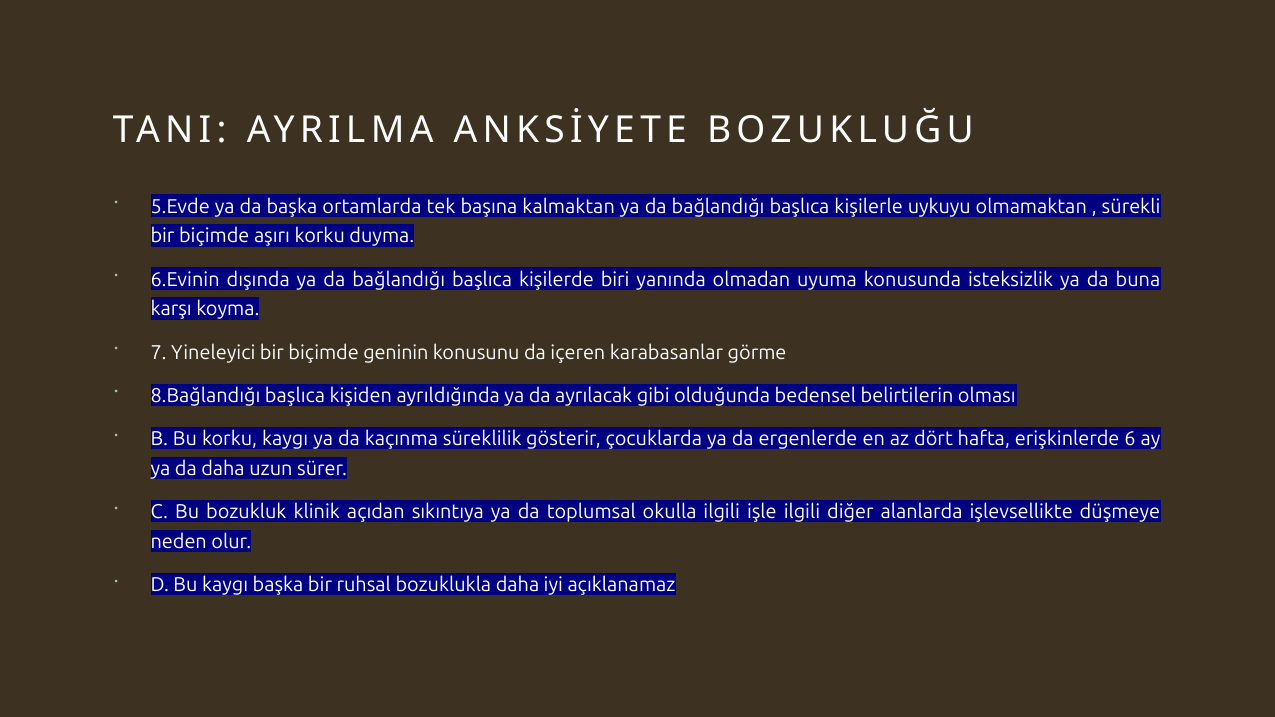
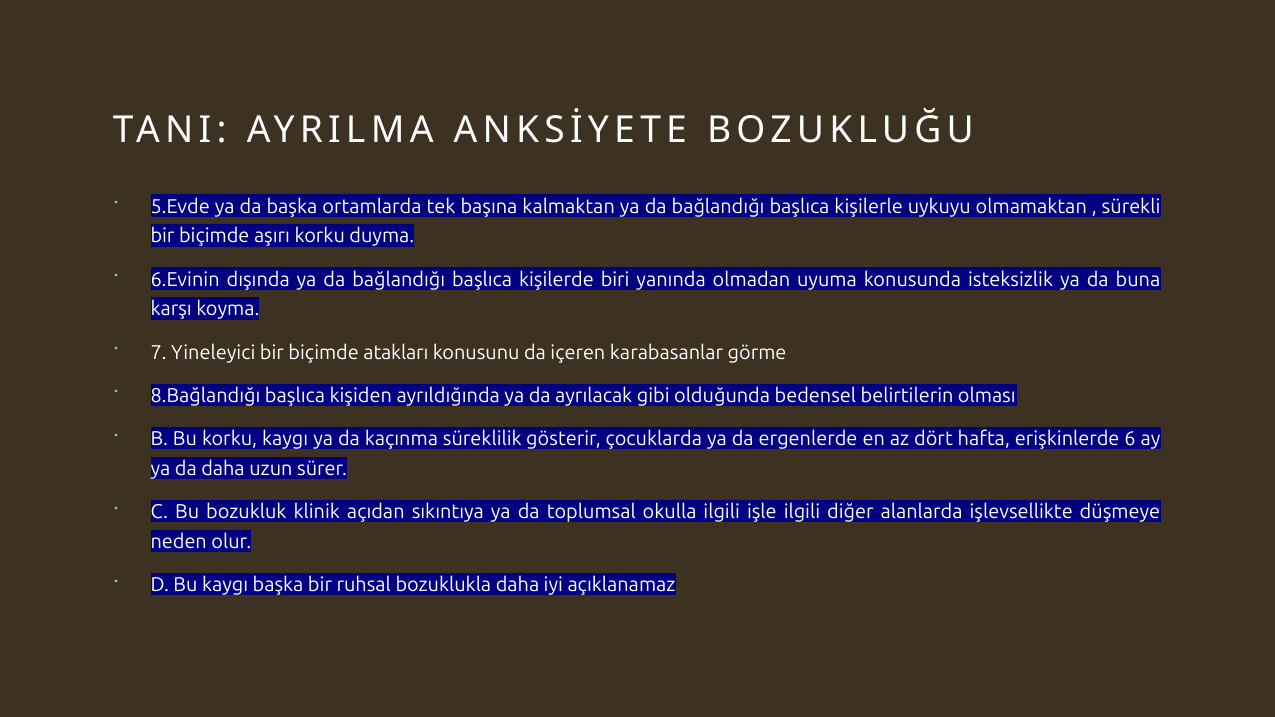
geninin: geninin -> atakları (396, 353)
